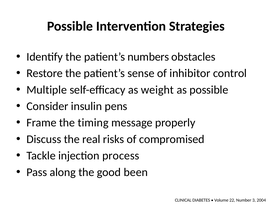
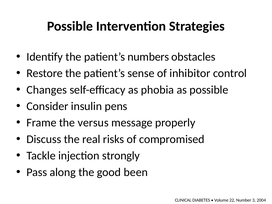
Multiple: Multiple -> Changes (47, 90)
weight: weight -> phobia (157, 90)
timing: timing -> versus (93, 123)
process: process -> strongly (121, 156)
